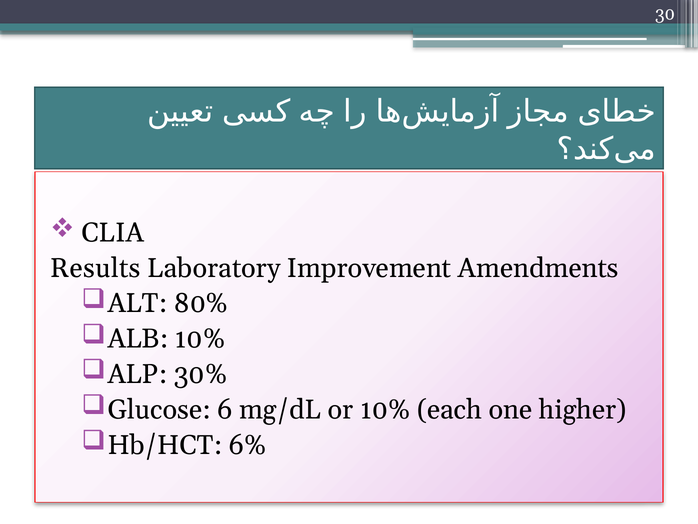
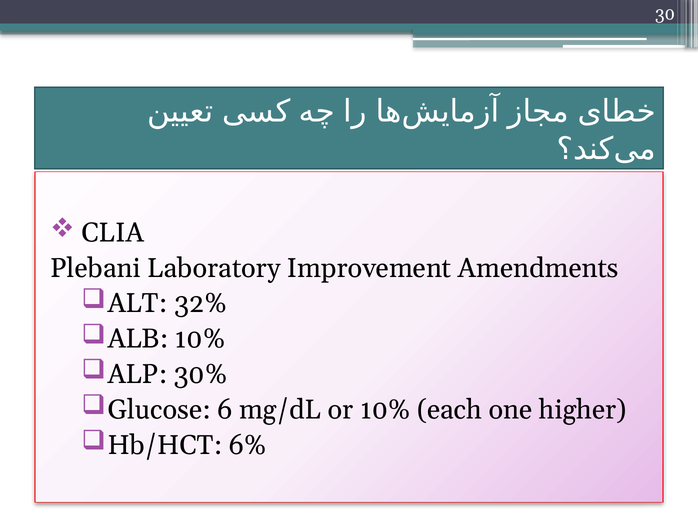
Results: Results -> Plebani (96, 268)
80%: 80% -> 32% (201, 303)
